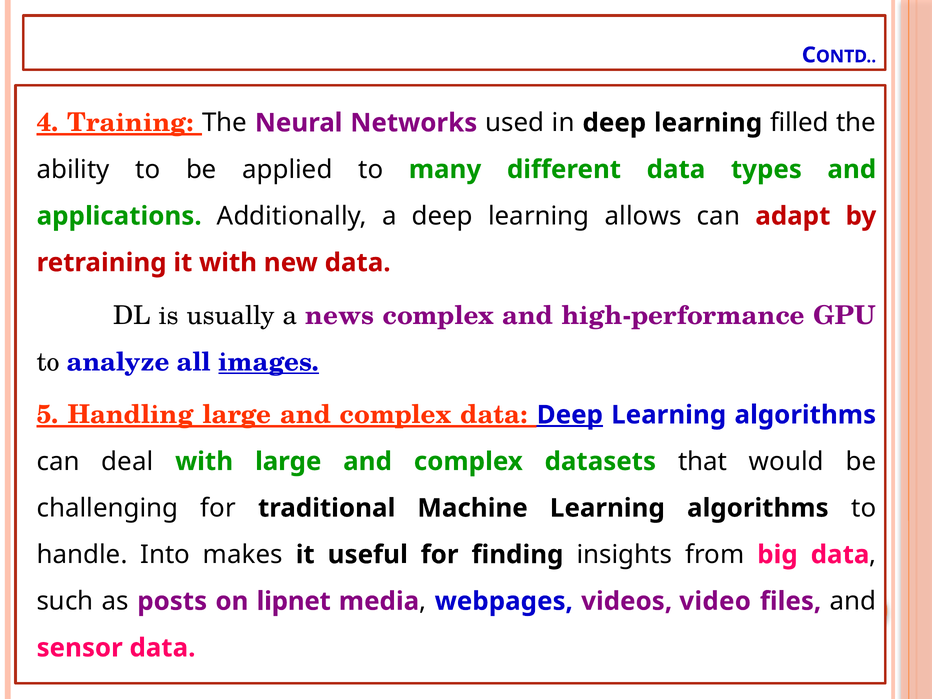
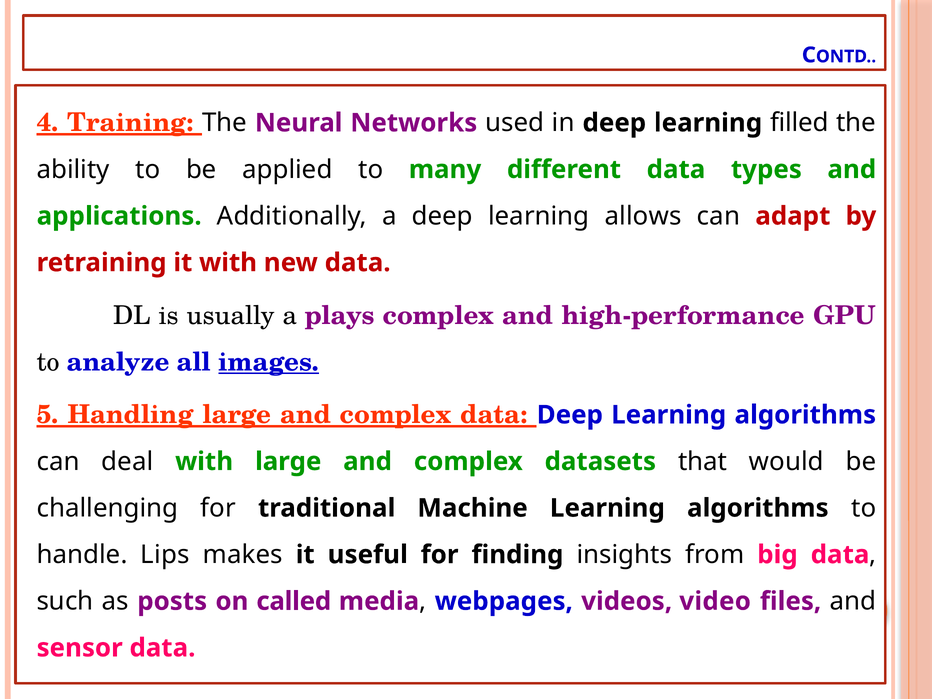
news: news -> plays (340, 315)
Deep underline: present -> none (570, 415)
Into: Into -> Lips (165, 555)
lipnet: lipnet -> called (294, 601)
